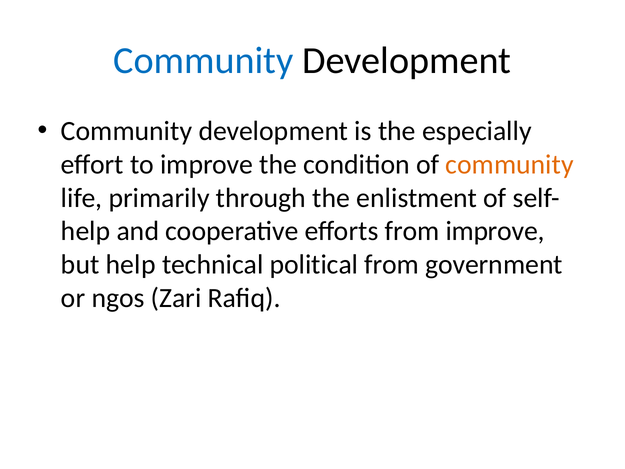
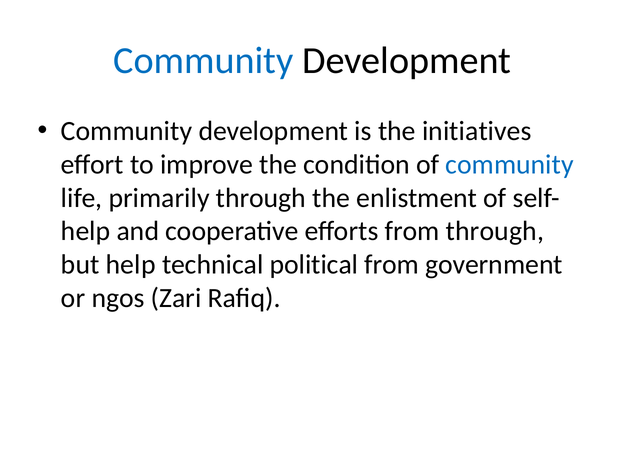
especially: especially -> initiatives (477, 131)
community colour: orange -> blue (510, 164)
from improve: improve -> through (495, 231)
